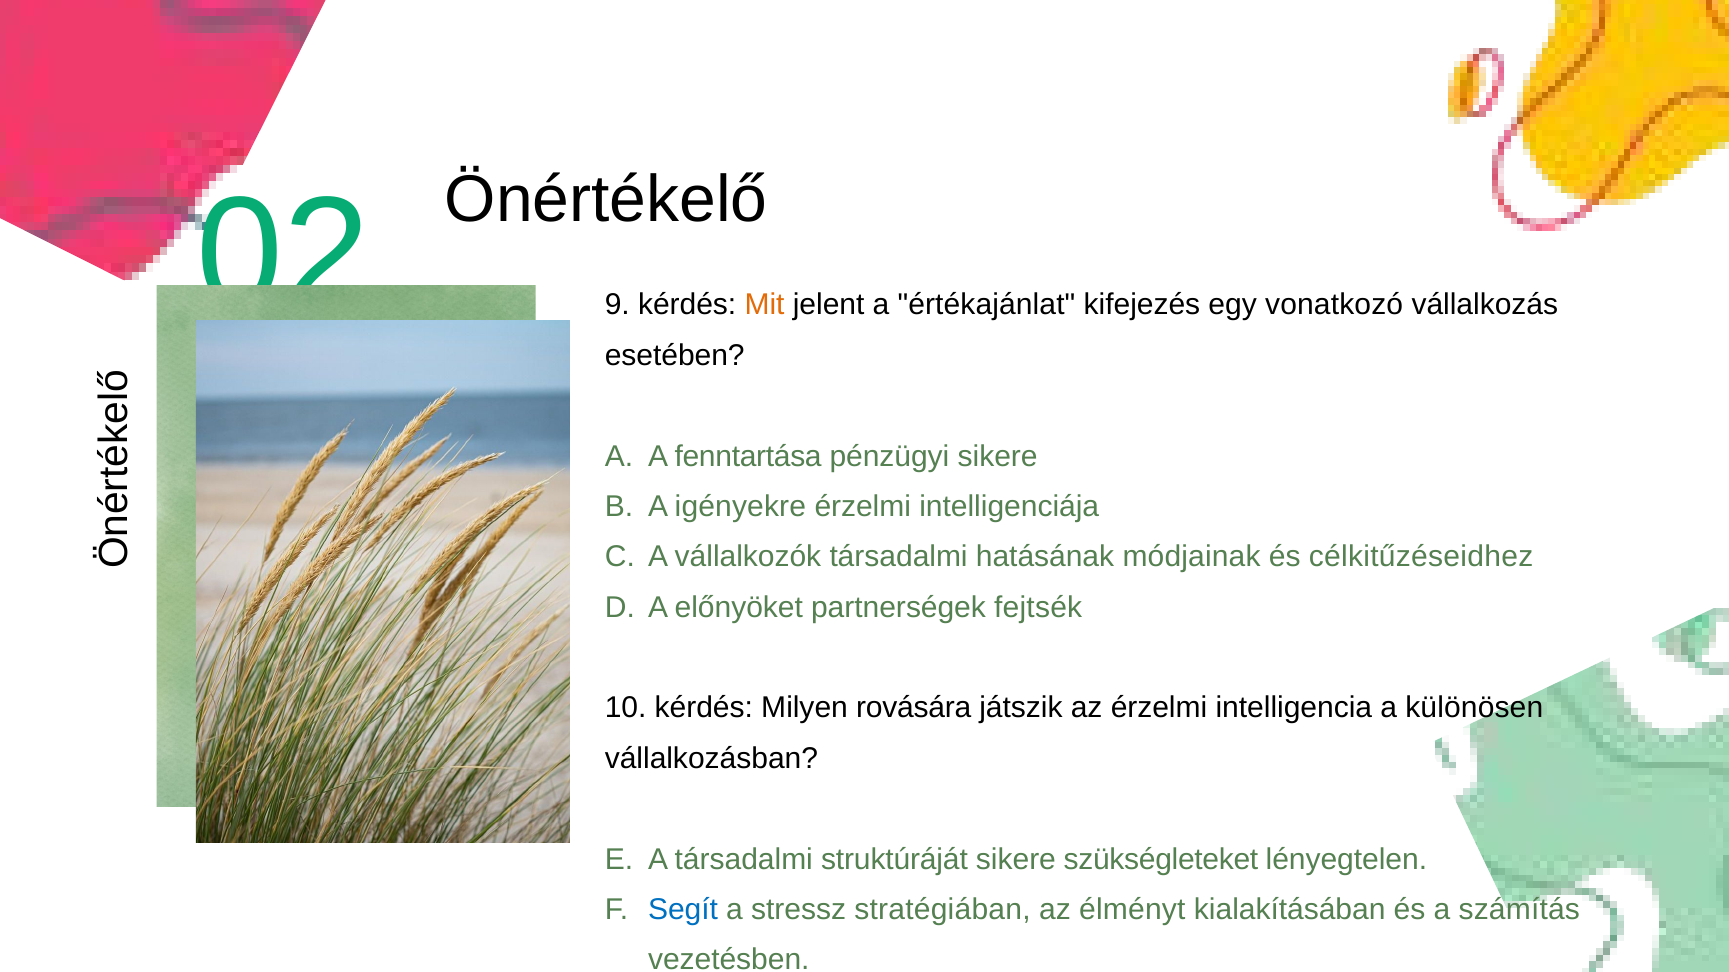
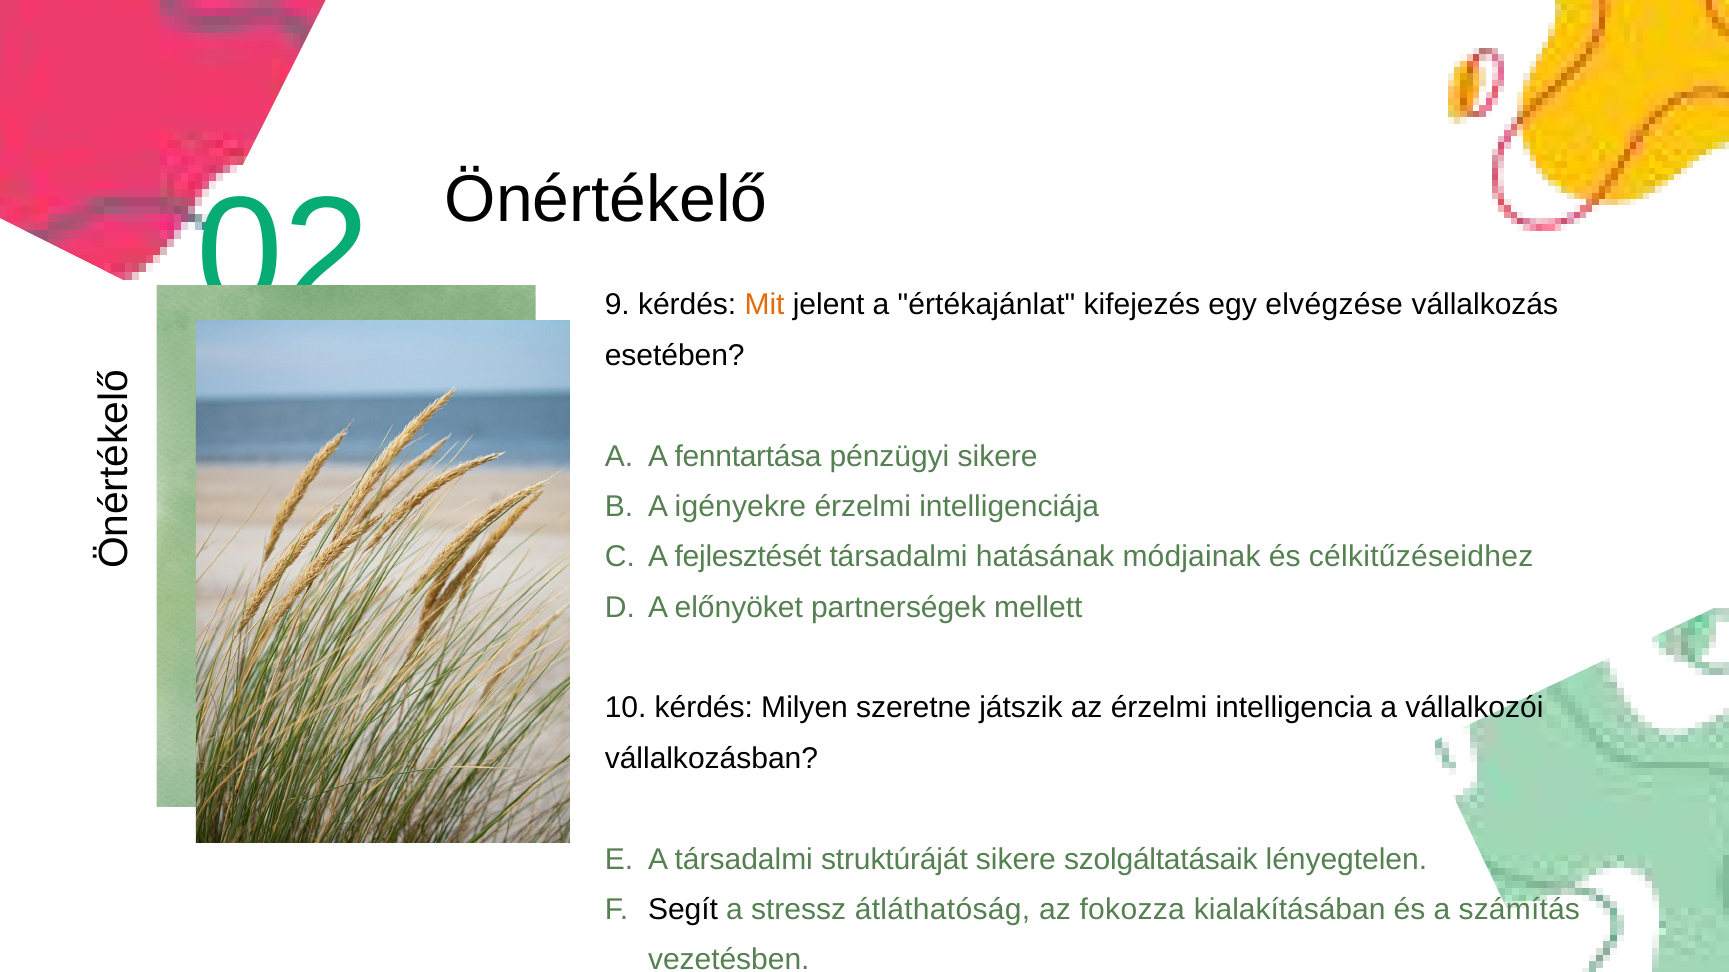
vonatkozó: vonatkozó -> elvégzése (1334, 305)
vállalkozók: vállalkozók -> fejlesztését (748, 557)
fejtsék: fejtsék -> mellett (1038, 608)
rovására: rovására -> szeretne (914, 708)
különösen: különösen -> vállalkozói (1474, 708)
szükségleteket: szükségleteket -> szolgáltatásaik (1161, 860)
Segít colour: blue -> black (683, 910)
stratégiában: stratégiában -> átláthatóság (942, 910)
élményt: élményt -> fokozza (1132, 910)
